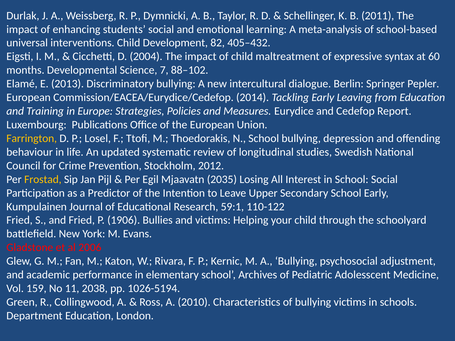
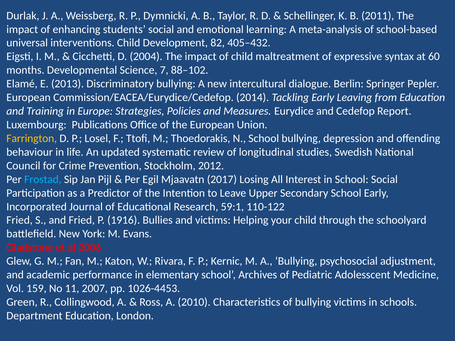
Frostad colour: yellow -> light blue (43, 179)
2035: 2035 -> 2017 (222, 179)
Kumpulainen: Kumpulainen -> Incorporated (37, 207)
1906: 1906 -> 1916 (124, 220)
2038: 2038 -> 2007 (95, 289)
1026-5194: 1026-5194 -> 1026-4453 (154, 289)
